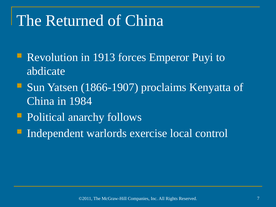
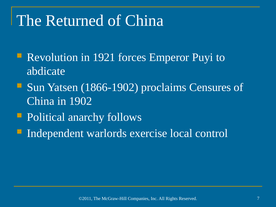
1913: 1913 -> 1921 (104, 57)
1866-1907: 1866-1907 -> 1866-1902 (110, 87)
Kenyatta: Kenyatta -> Censures (210, 87)
1984: 1984 -> 1902 (81, 101)
